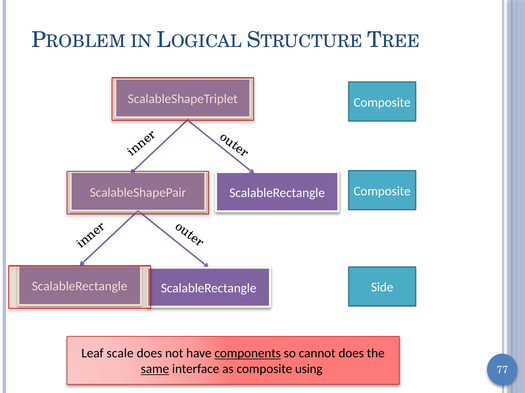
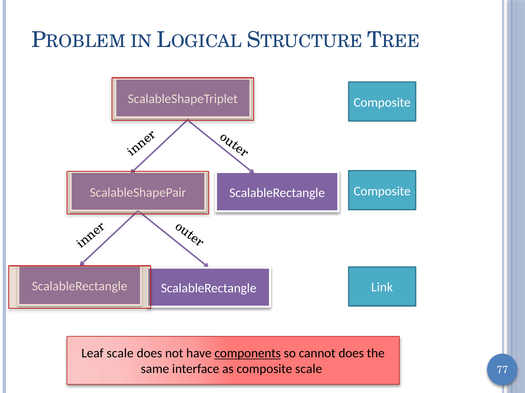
Side: Side -> Link (382, 288)
same underline: present -> none (155, 370)
composite using: using -> scale (309, 370)
